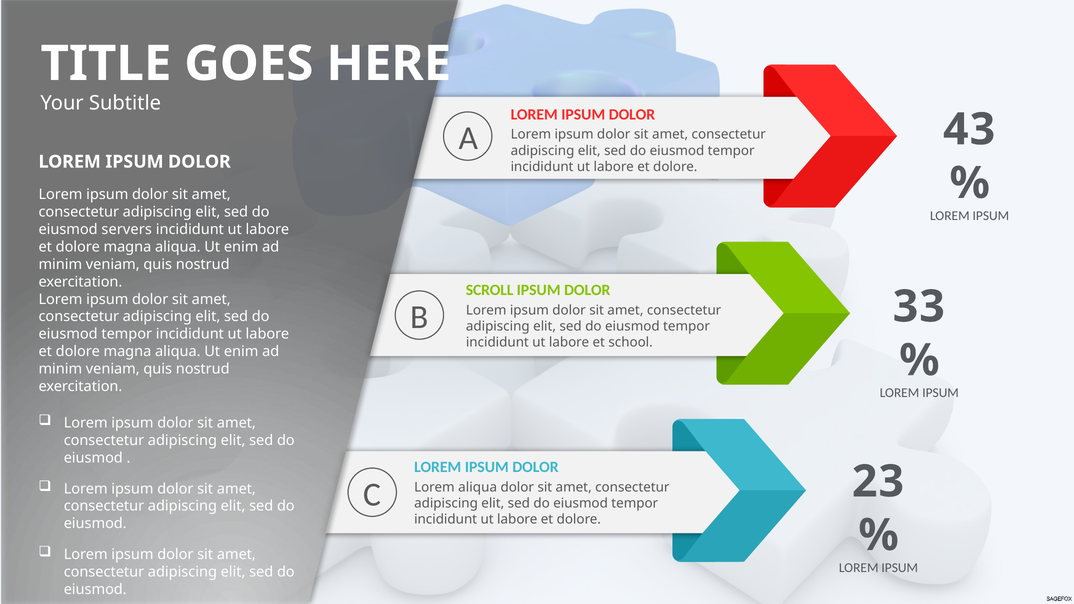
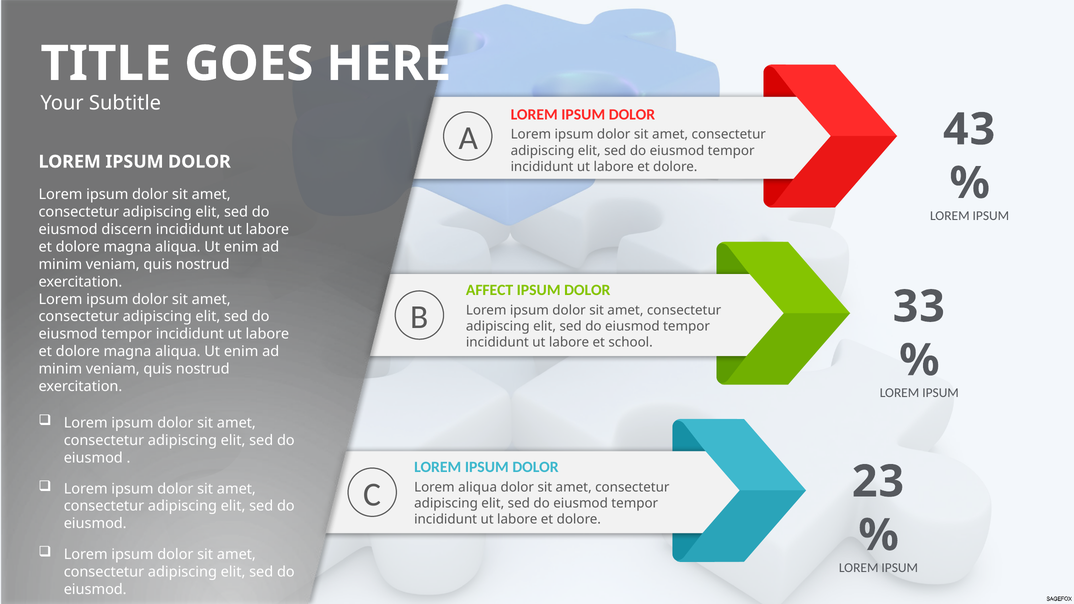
servers: servers -> discern (127, 229)
SCROLL: SCROLL -> AFFECT (490, 290)
